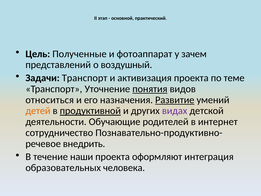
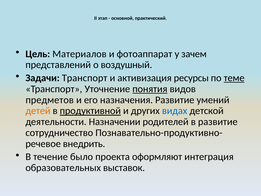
Полученные: Полученные -> Материалов (79, 54)
активизация проекта: проекта -> ресурсы (191, 78)
теме underline: none -> present (234, 78)
относиться: относиться -> предметов (50, 100)
Развитие underline: present -> none (175, 100)
видах colour: purple -> blue (175, 111)
Обучающие: Обучающие -> Назначении (115, 122)
в интернет: интернет -> развитие (218, 122)
наши: наши -> было (82, 157)
человека: человека -> выставок (124, 168)
